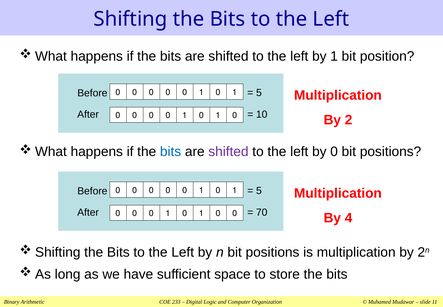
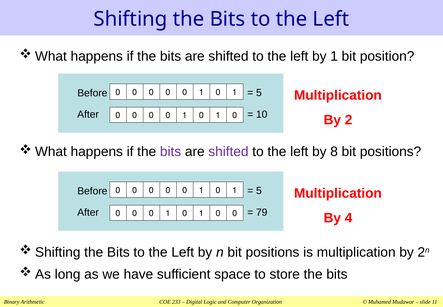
bits colour: blue -> purple (171, 152)
by 0: 0 -> 8 (334, 152)
70: 70 -> 79 (262, 212)
